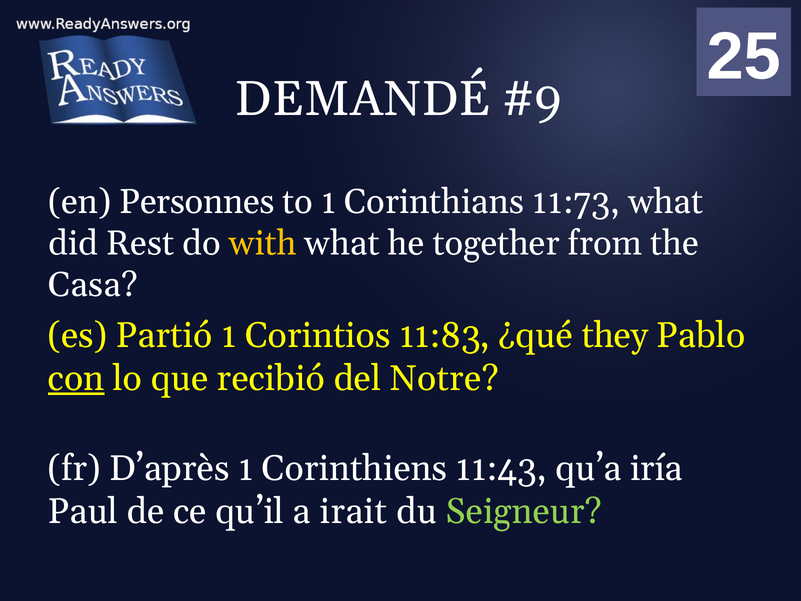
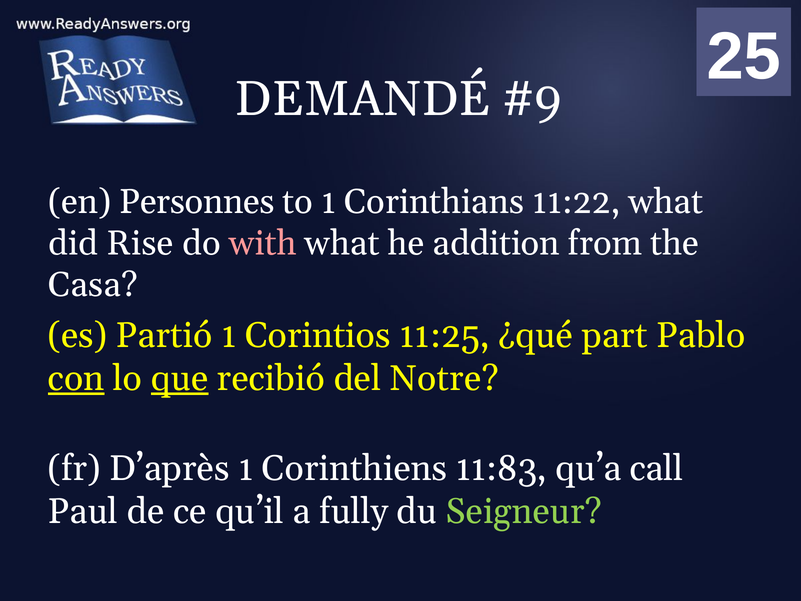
11:73: 11:73 -> 11:22 (576, 202)
Rest: Rest -> Rise (140, 243)
with colour: yellow -> pink (263, 243)
together: together -> addition (496, 243)
11:83: 11:83 -> 11:25 (444, 335)
they: they -> part (615, 335)
que underline: none -> present (180, 378)
11:43: 11:43 -> 11:83 (501, 468)
iría: iría -> call (657, 468)
irait: irait -> fully (354, 511)
